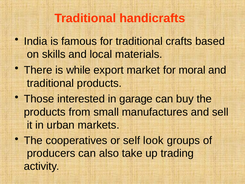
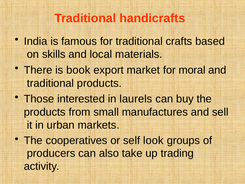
while: while -> book (78, 70)
garage: garage -> laurels (136, 99)
